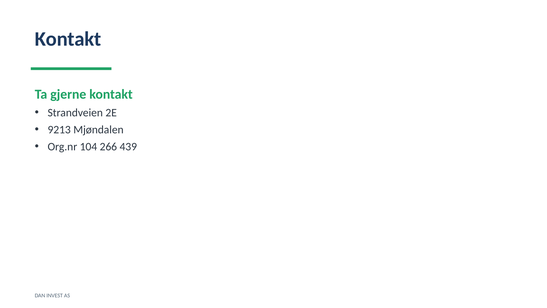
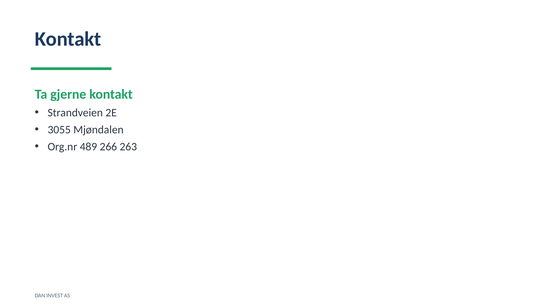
9213: 9213 -> 3055 (59, 130)
104: 104 -> 489 (88, 147)
439: 439 -> 263 (128, 147)
